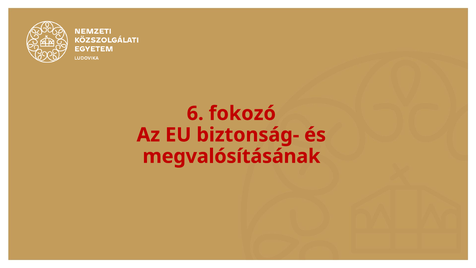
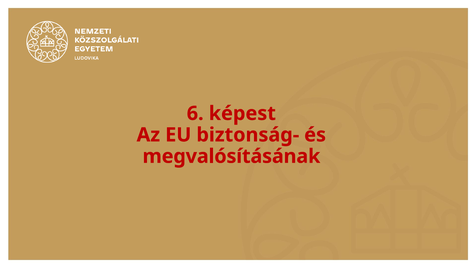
fokozó: fokozó -> képest (242, 113)
